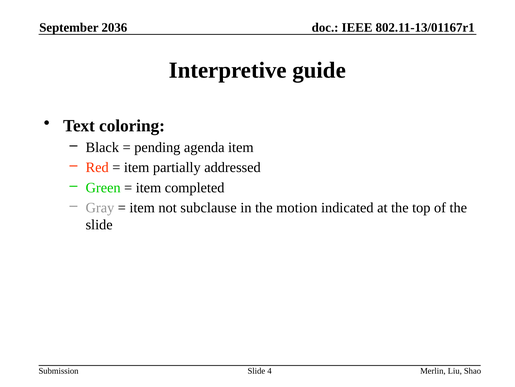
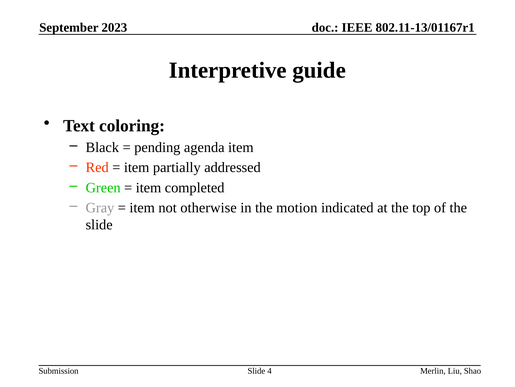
2036: 2036 -> 2023 (114, 28)
subclause: subclause -> otherwise (209, 207)
